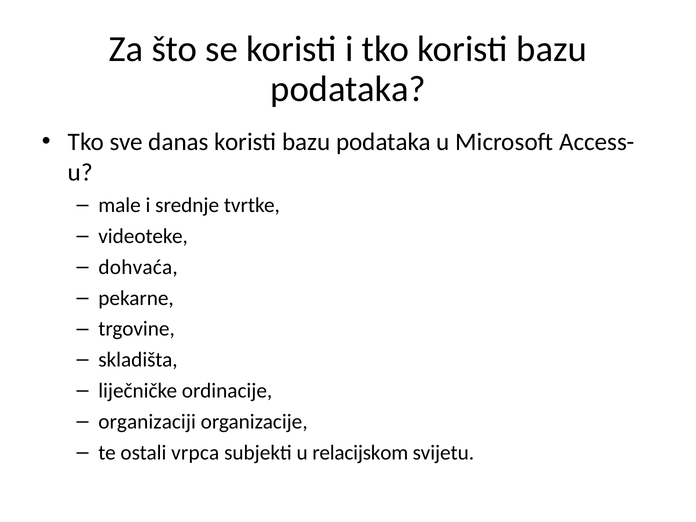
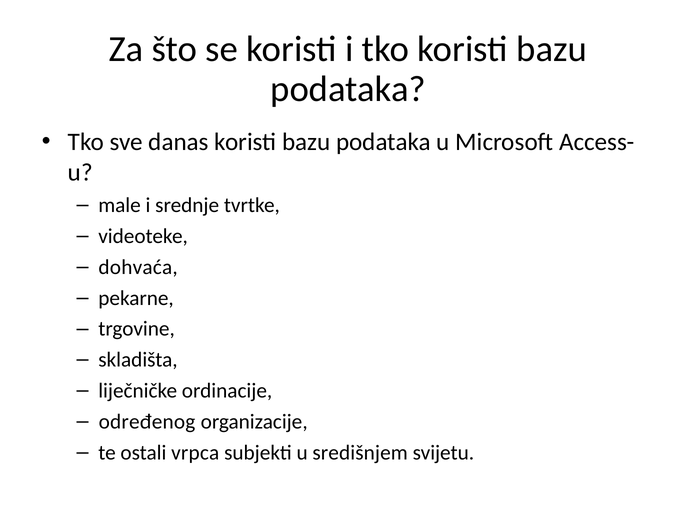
organizaciji: organizaciji -> određenog (147, 422)
relacijskom: relacijskom -> središnjem (360, 453)
